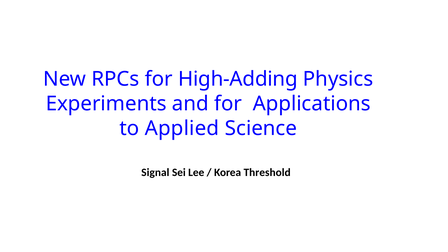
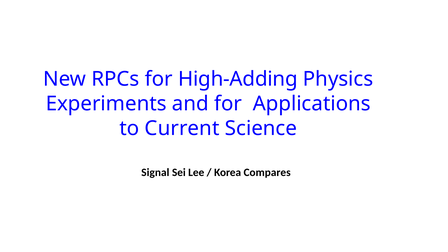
Applied: Applied -> Current (182, 128)
Threshold: Threshold -> Compares (267, 172)
